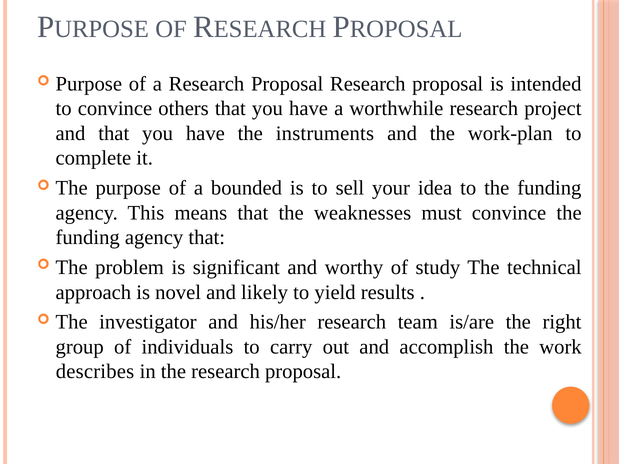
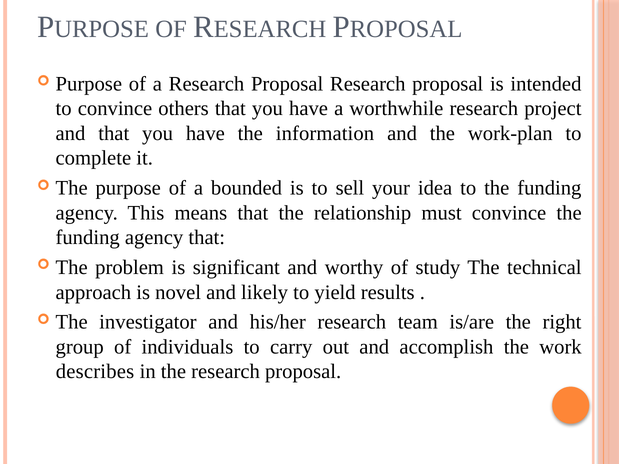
instruments: instruments -> information (325, 133)
weaknesses: weaknesses -> relationship (363, 213)
